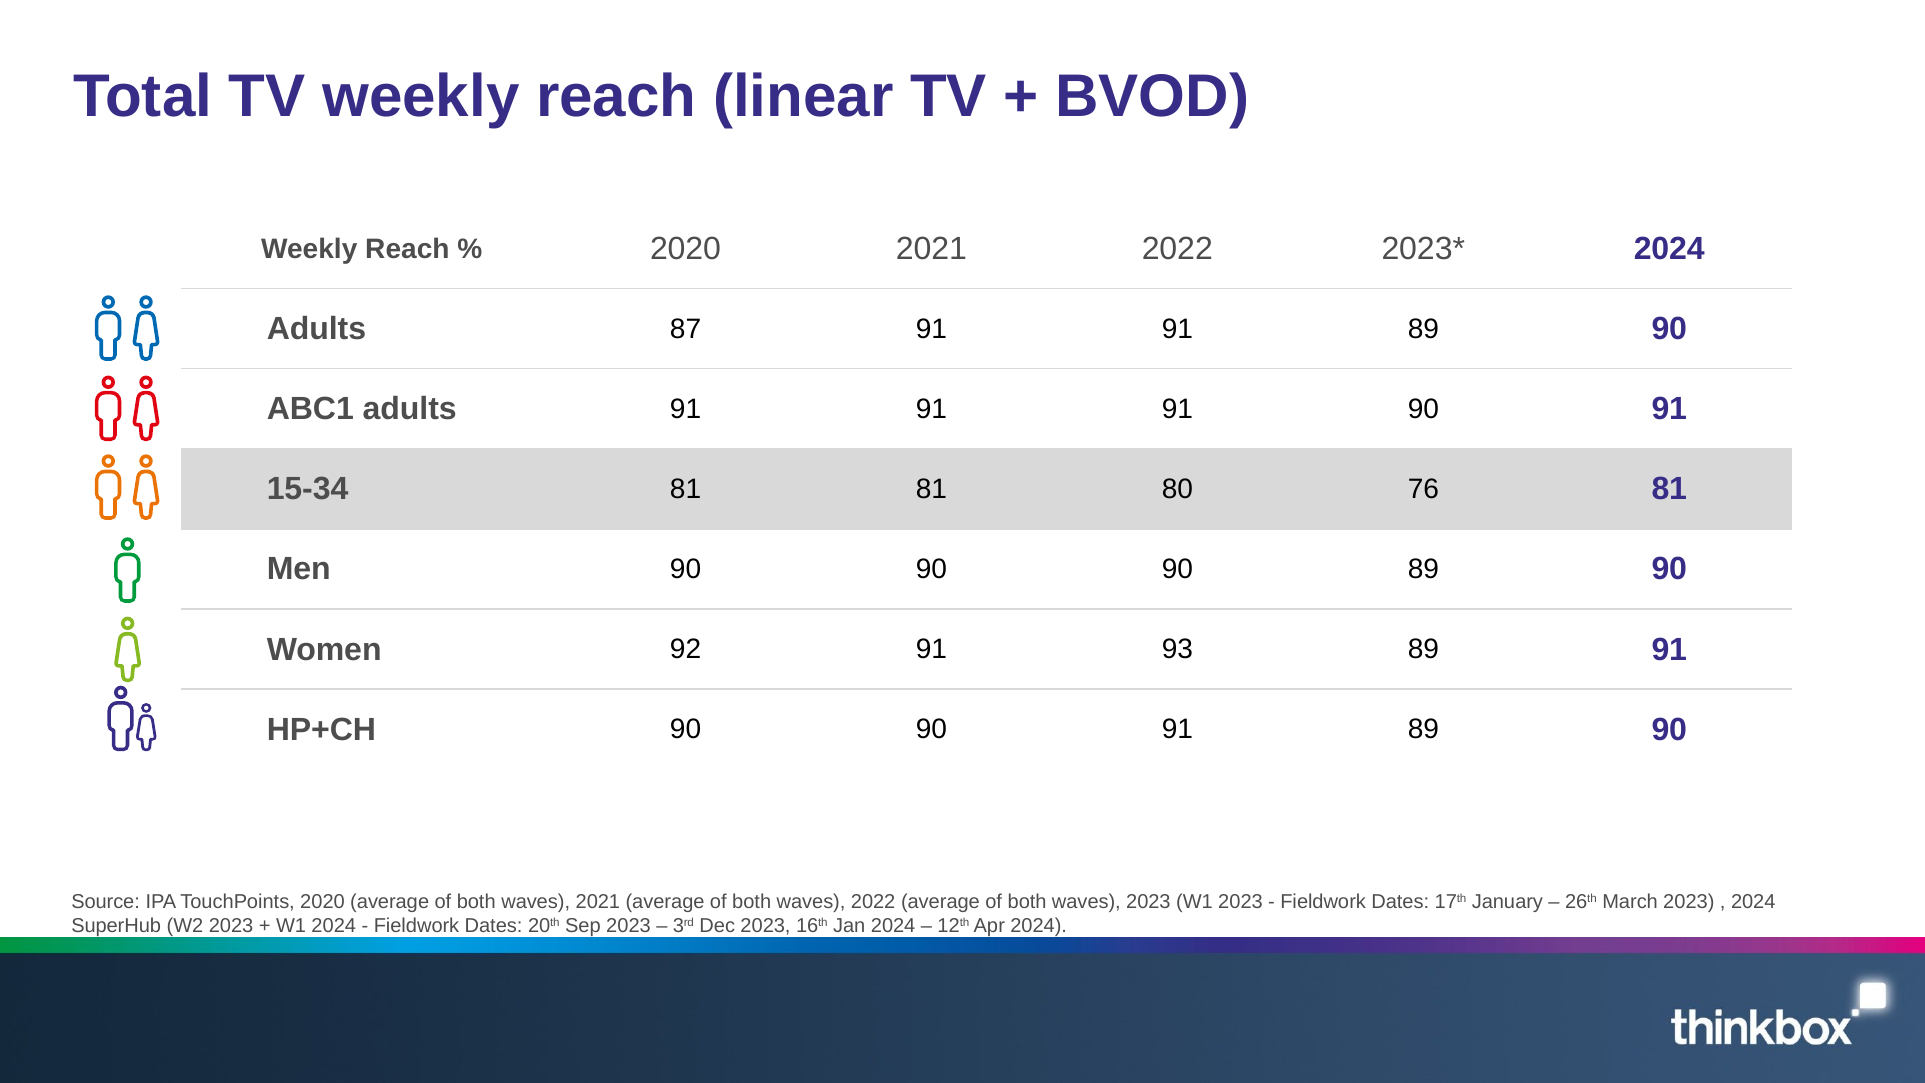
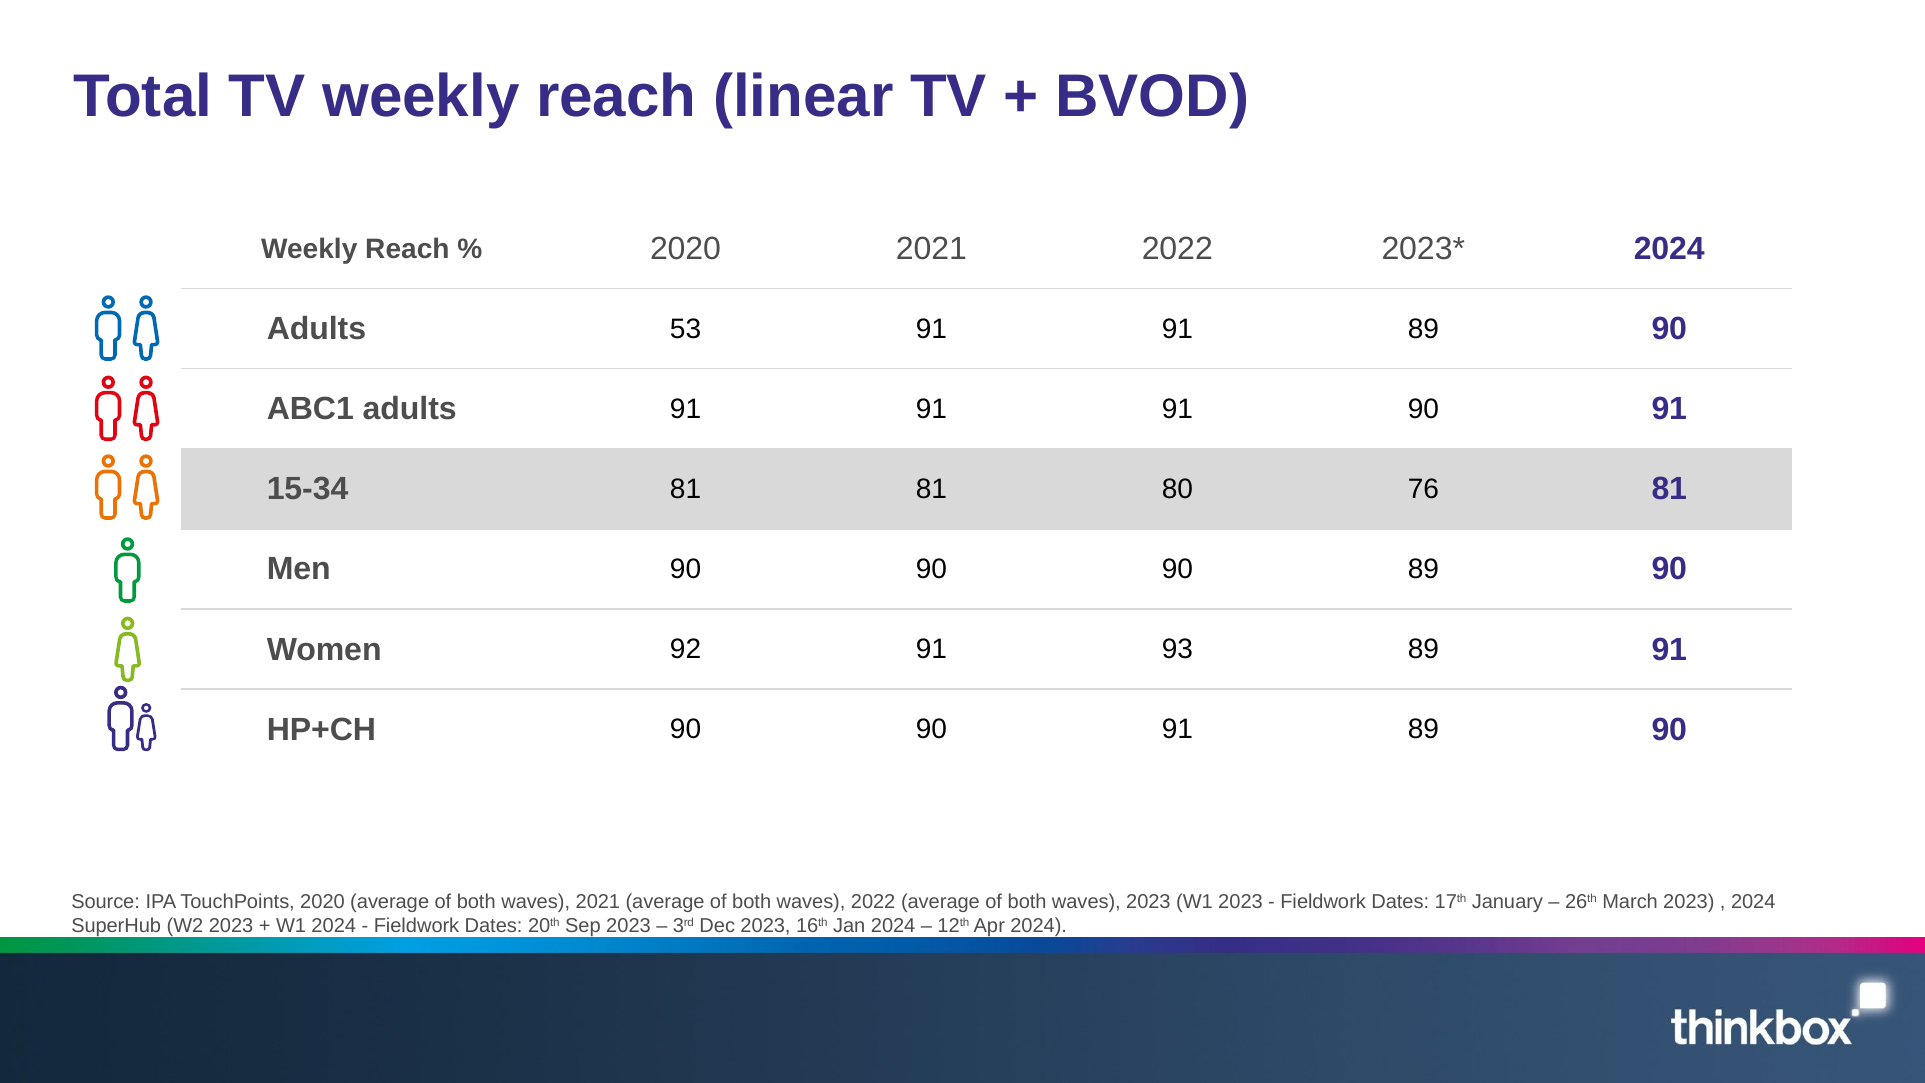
87: 87 -> 53 (686, 329)
